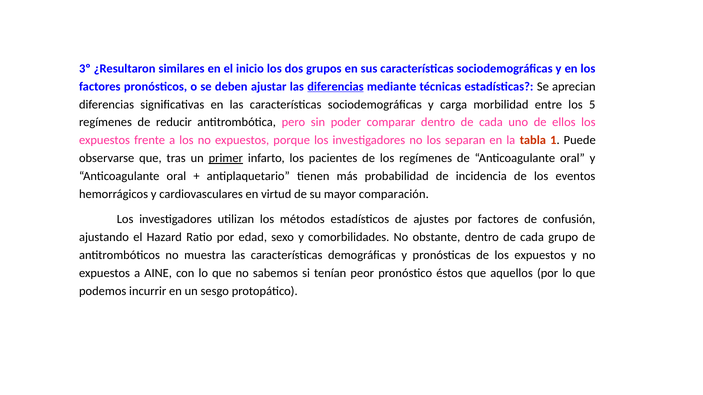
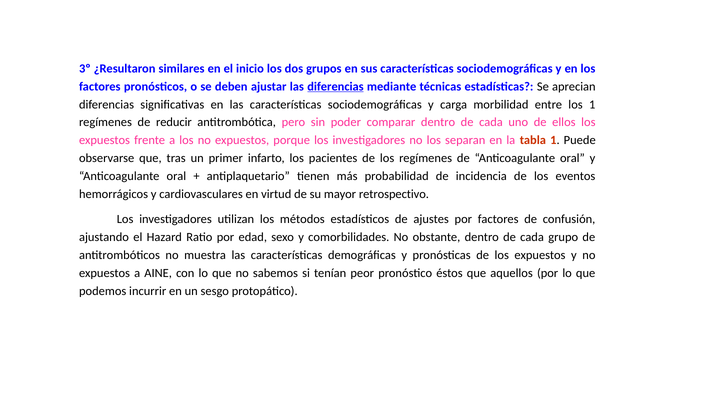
los 5: 5 -> 1 (592, 105)
primer underline: present -> none (226, 158)
comparación: comparación -> retrospectivo (394, 194)
